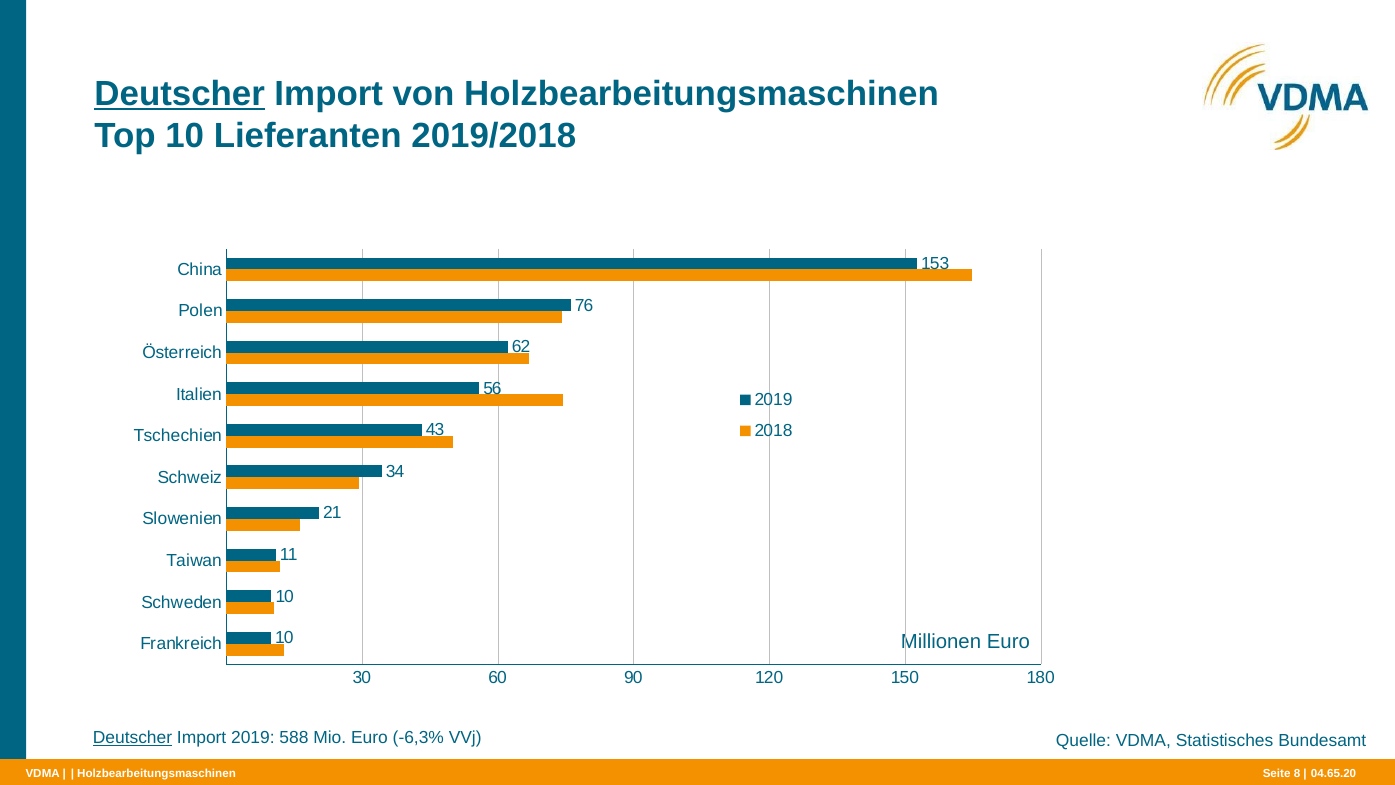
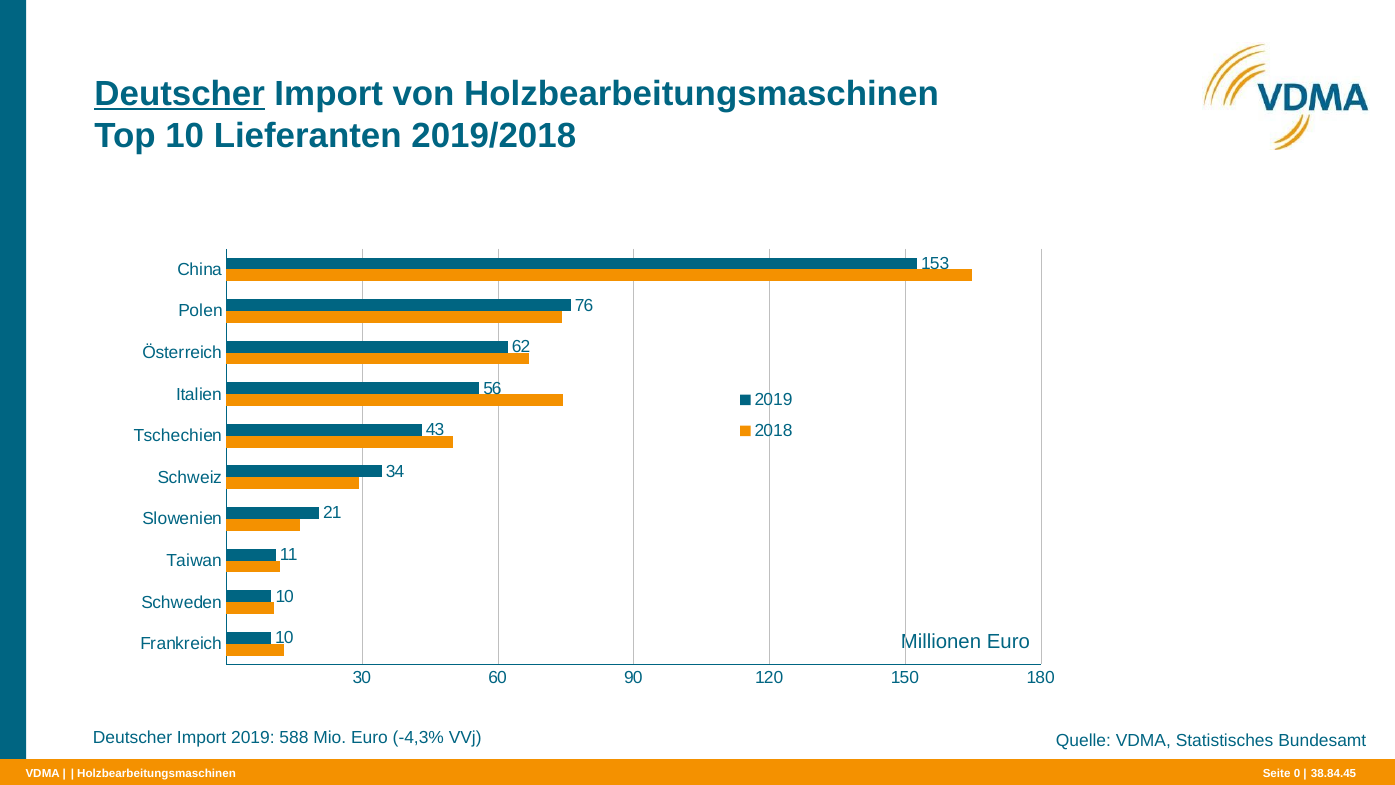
Deutscher underline: present -> none (133, 738)
-6,3%: -6,3% -> -4,3% (418, 738)
8: 8 -> 0 (1297, 773)
04.65.20: 04.65.20 -> 38.84.45 (1334, 773)
